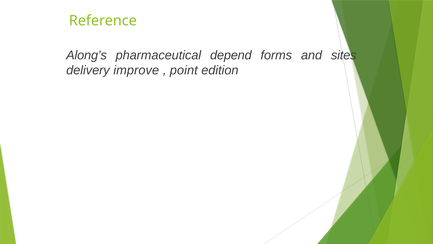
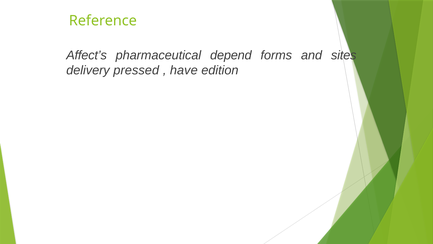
Along’s: Along’s -> Affect’s (87, 55)
improve: improve -> pressed (136, 70)
point: point -> have (184, 70)
